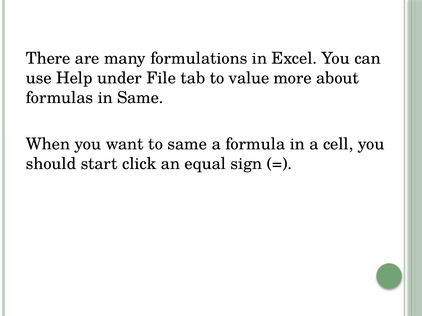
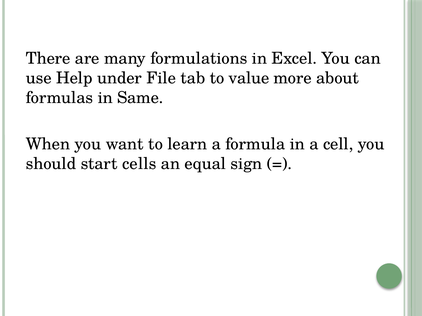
to same: same -> learn (187, 144)
click: click -> cells (139, 164)
